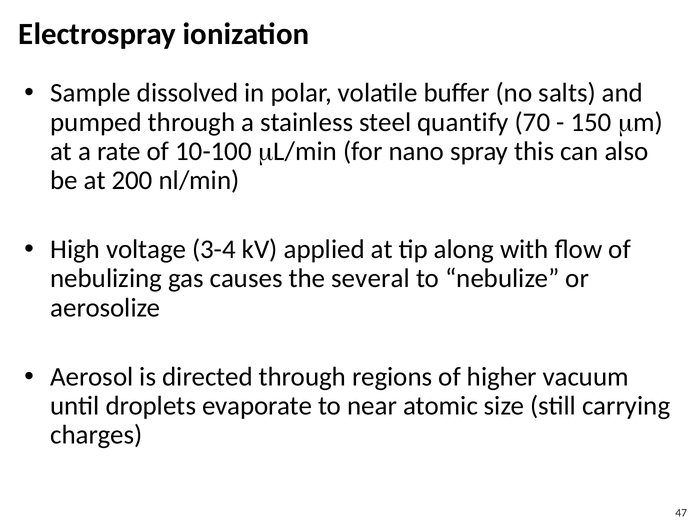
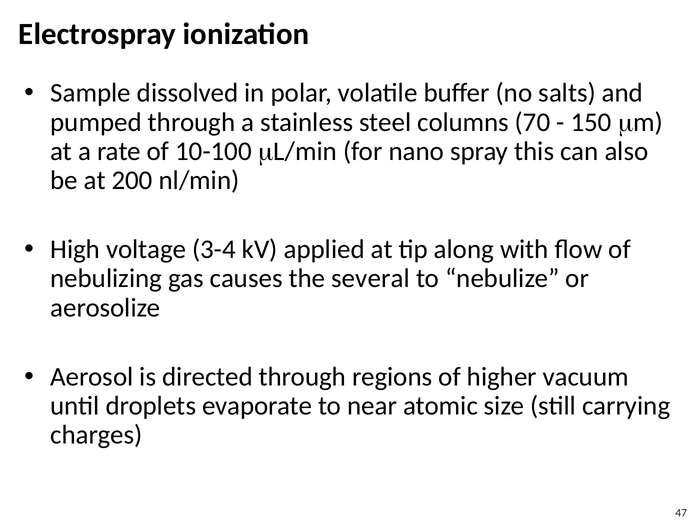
quantify: quantify -> columns (463, 122)
